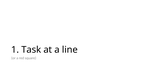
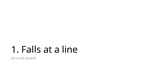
Task: Task -> Falls (31, 50)
